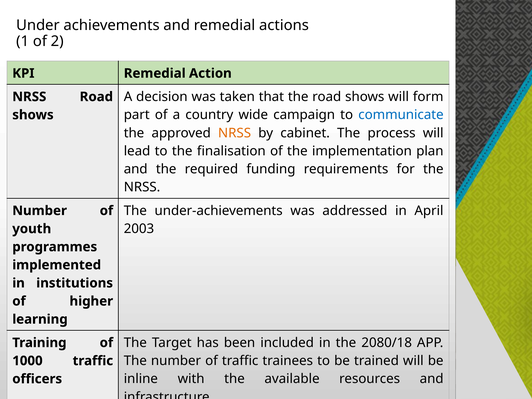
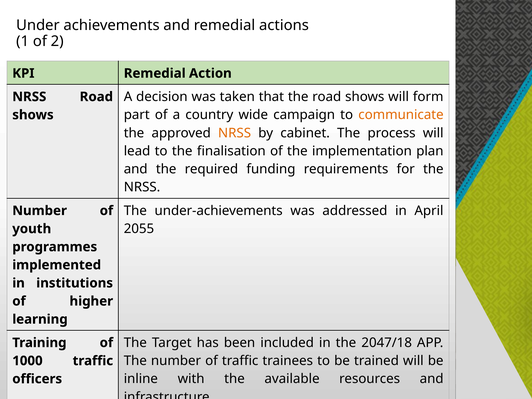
communicate colour: blue -> orange (401, 115)
2003: 2003 -> 2055 (139, 229)
2080/18: 2080/18 -> 2047/18 (387, 343)
